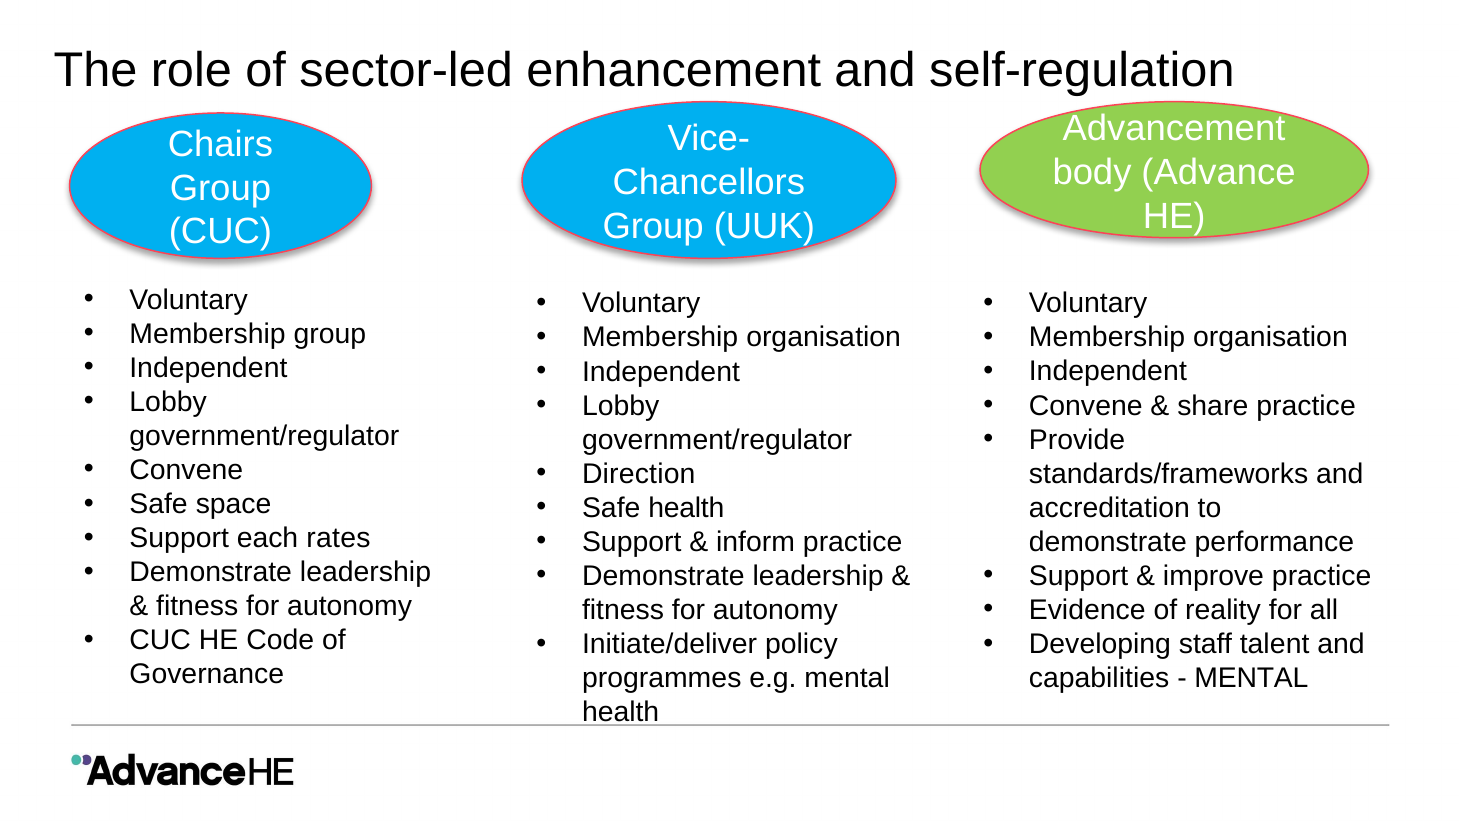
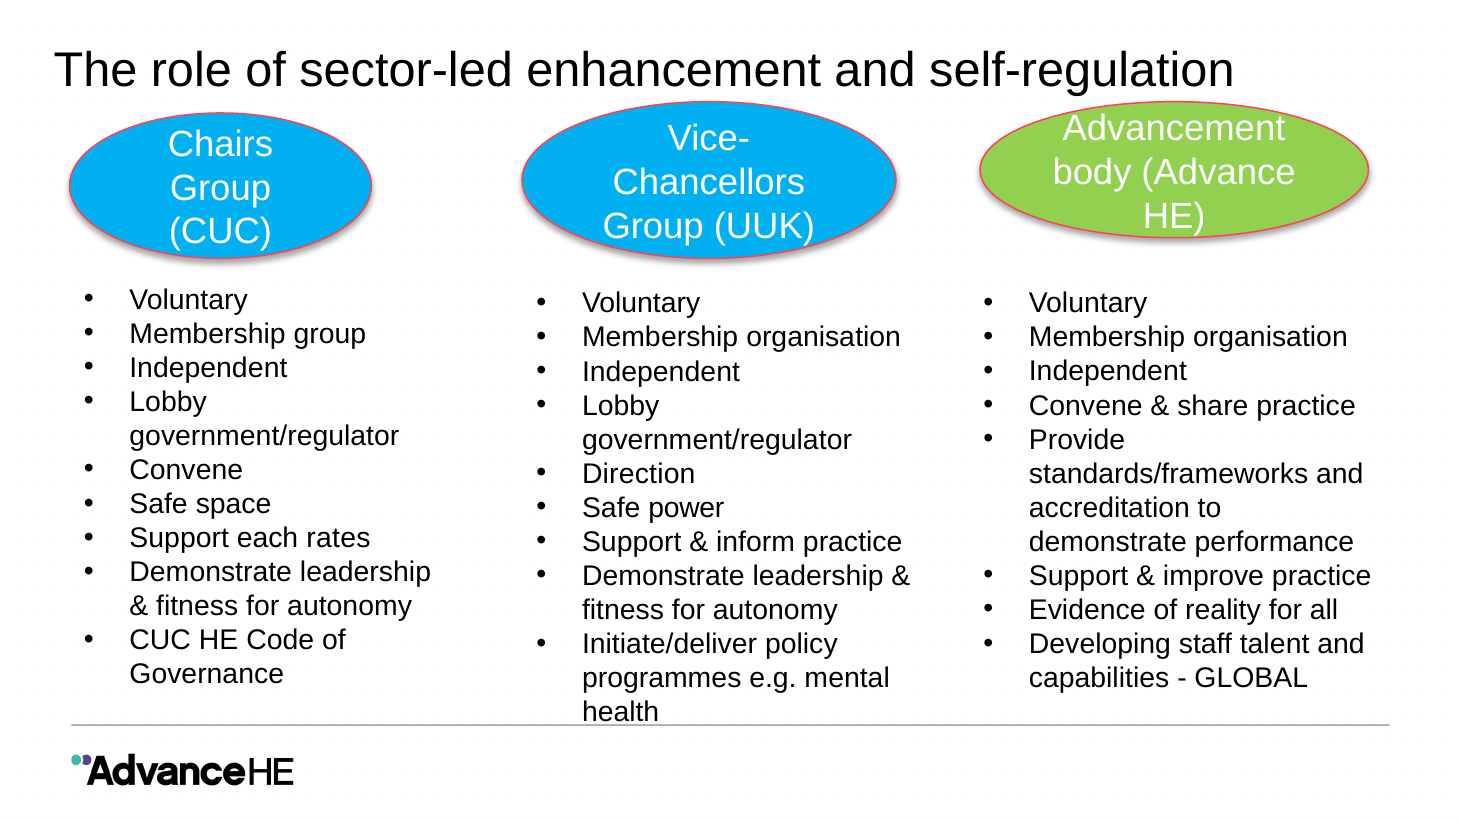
Safe health: health -> power (686, 508)
MENTAL: MENTAL -> GLOBAL (1251, 678)
